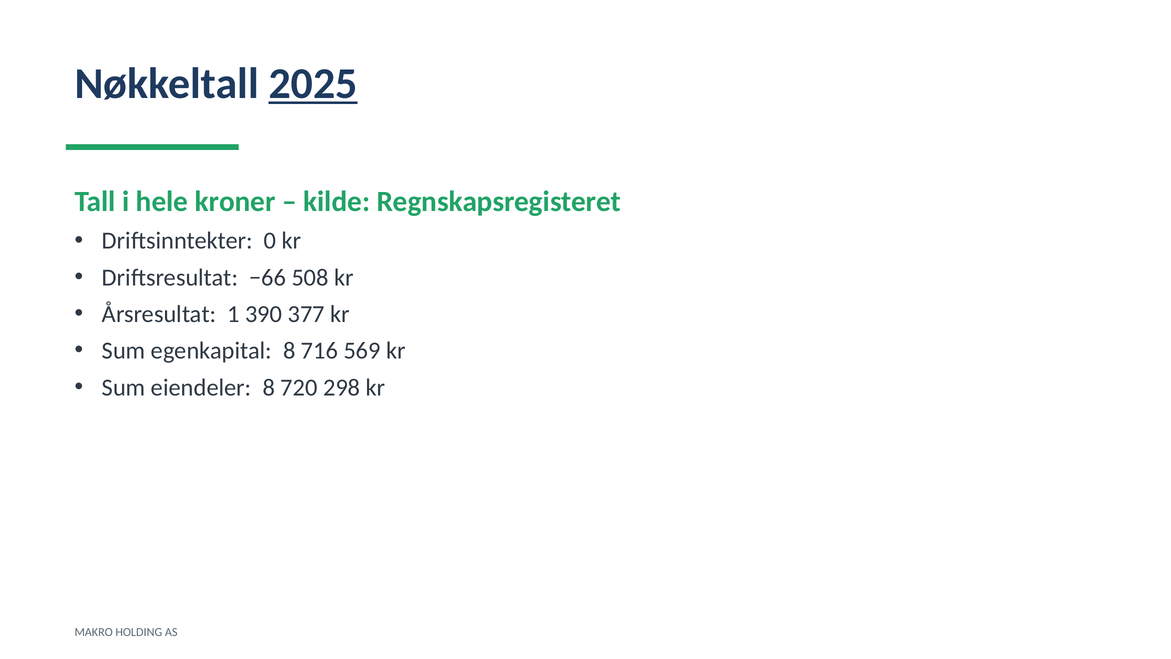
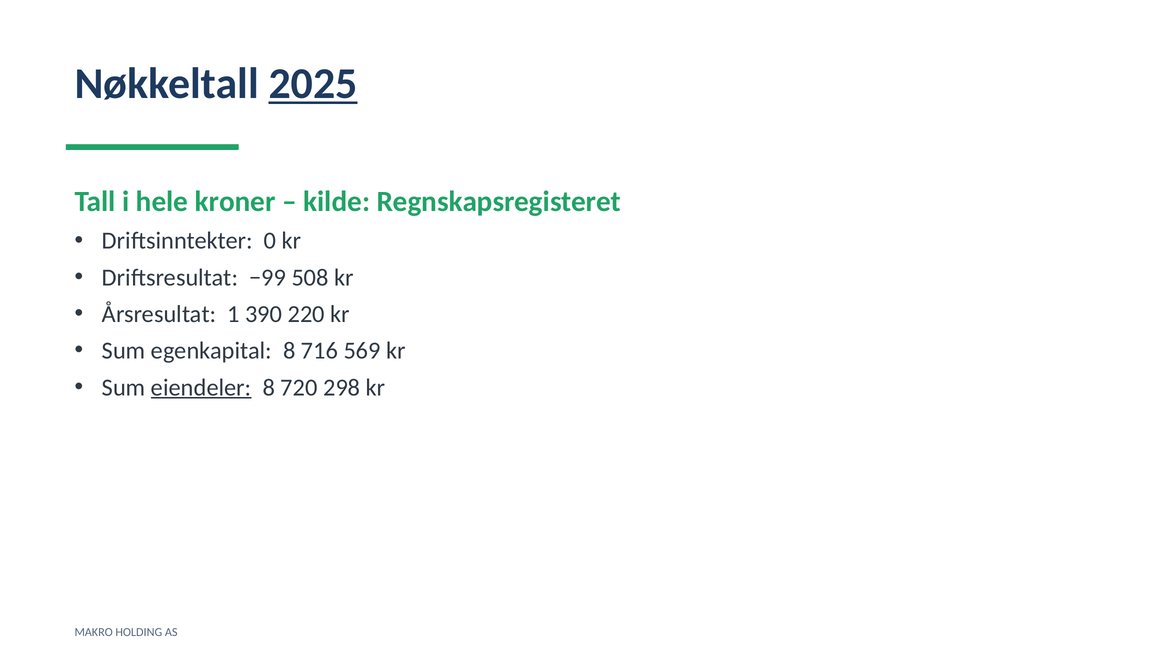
−66: −66 -> −99 (268, 277)
377: 377 -> 220 (306, 314)
eiendeler underline: none -> present (201, 387)
